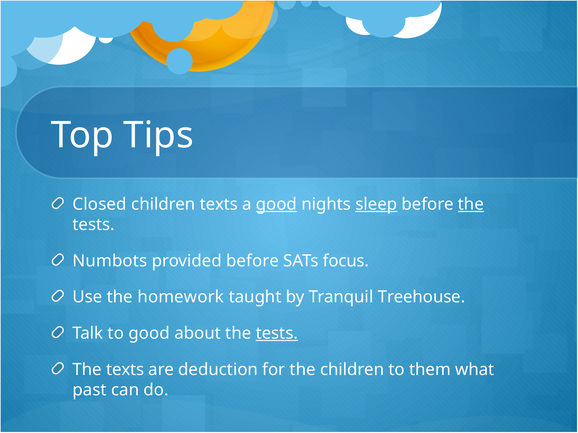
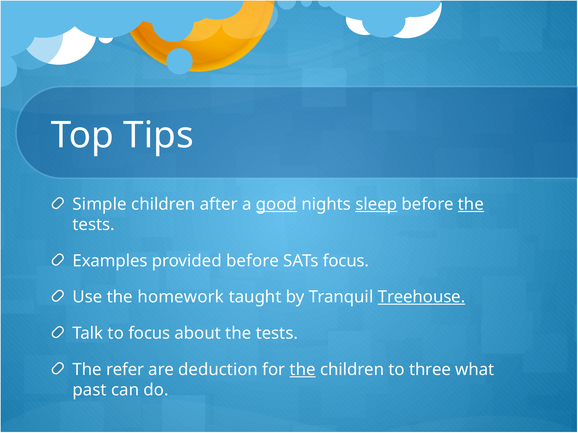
Closed: Closed -> Simple (100, 205)
children texts: texts -> after (219, 205)
Numbots: Numbots -> Examples (110, 261)
Treehouse underline: none -> present (421, 297)
to good: good -> focus (149, 334)
tests underline: present -> none (277, 334)
The texts: texts -> refer (125, 370)
the underline: none -> present (303, 370)
them: them -> three (430, 370)
